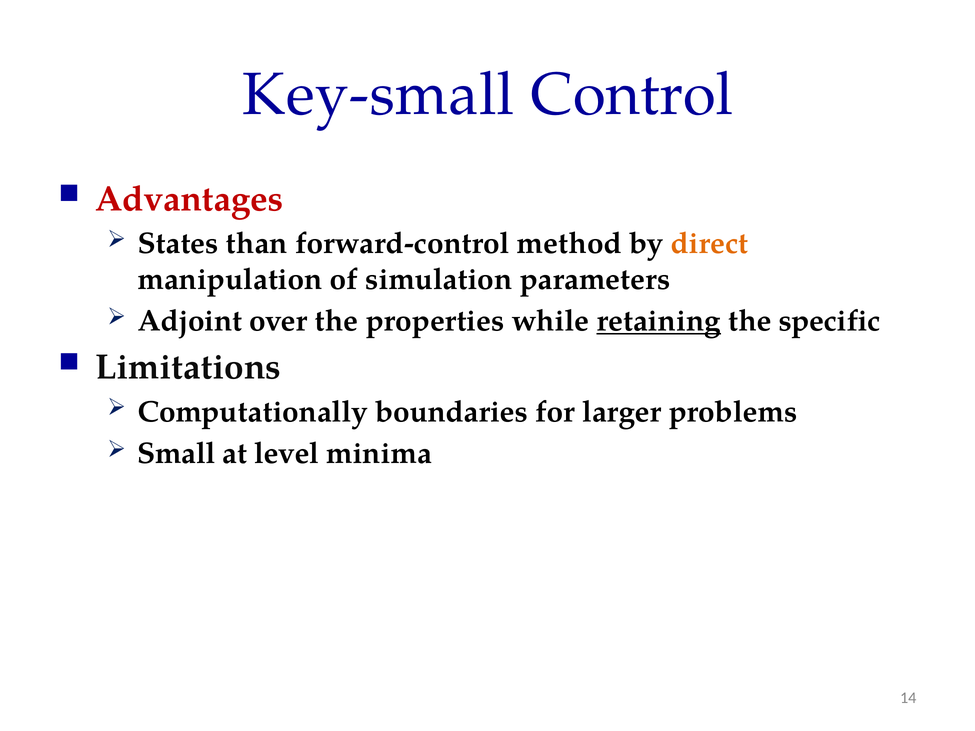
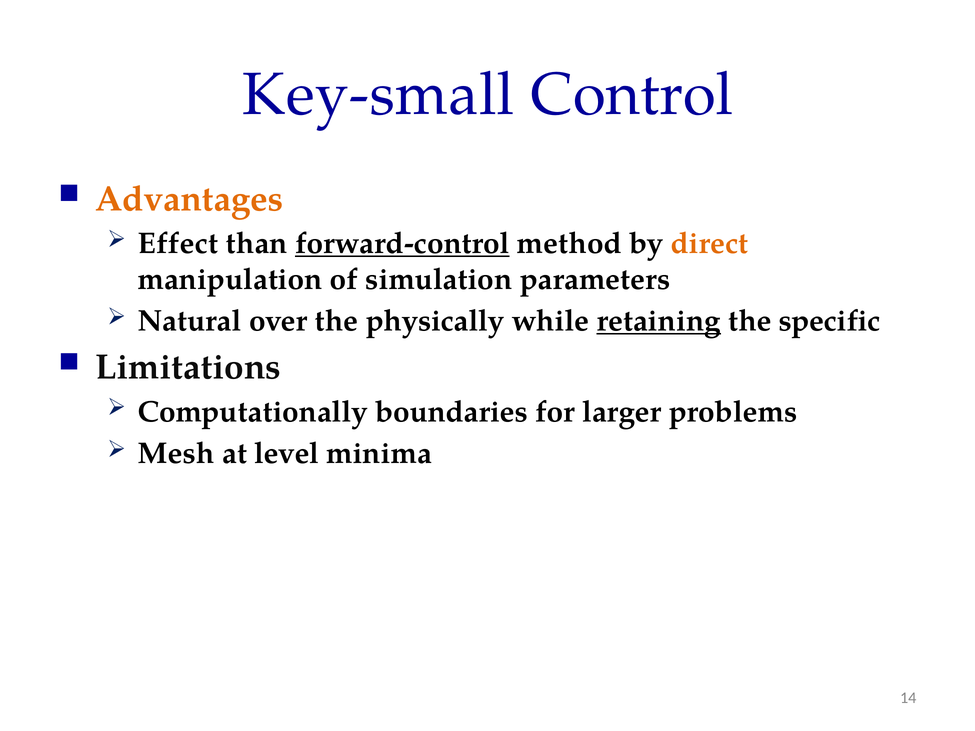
Advantages colour: red -> orange (189, 199)
States: States -> Effect (178, 244)
forward-control underline: none -> present (402, 244)
Adjoint: Adjoint -> Natural (190, 321)
properties: properties -> physically (435, 321)
Small: Small -> Mesh (176, 454)
